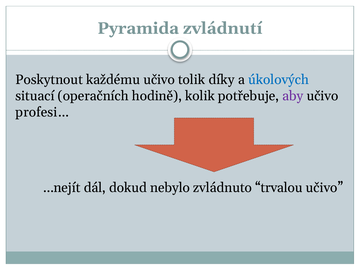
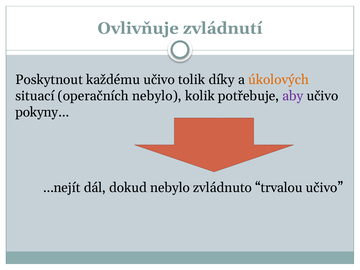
Pyramida: Pyramida -> Ovlivňuje (138, 28)
úkolových colour: blue -> orange (279, 80)
operačních hodině: hodině -> nebylo (157, 96)
profesi…: profesi… -> pokyny… (42, 112)
